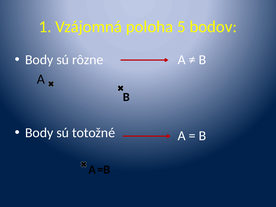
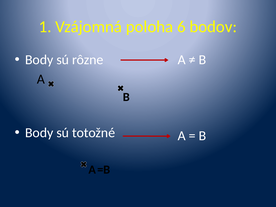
5: 5 -> 6 (181, 27)
